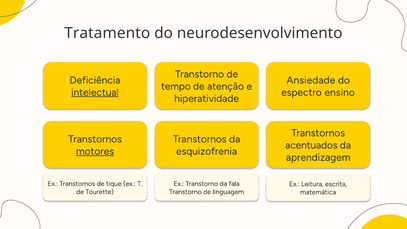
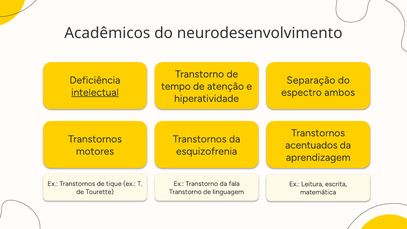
Tratamento: Tratamento -> Acadêmicos (107, 33)
Ansiedade: Ansiedade -> Separação (311, 80)
ensino: ensino -> ambos (340, 92)
motores underline: present -> none (95, 151)
